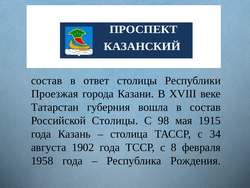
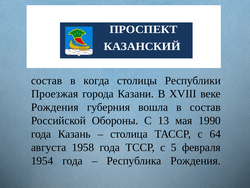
ответ: ответ -> когда (96, 80)
Татарстан: Татарстан -> Рождения (55, 107)
Российской Столицы: Столицы -> Обороны (115, 120)
98: 98 -> 13 (164, 120)
1915: 1915 -> 1990 (210, 120)
34: 34 -> 64 (215, 134)
1902: 1902 -> 1958 (83, 147)
8: 8 -> 5 (174, 147)
1958: 1958 -> 1954 (42, 160)
